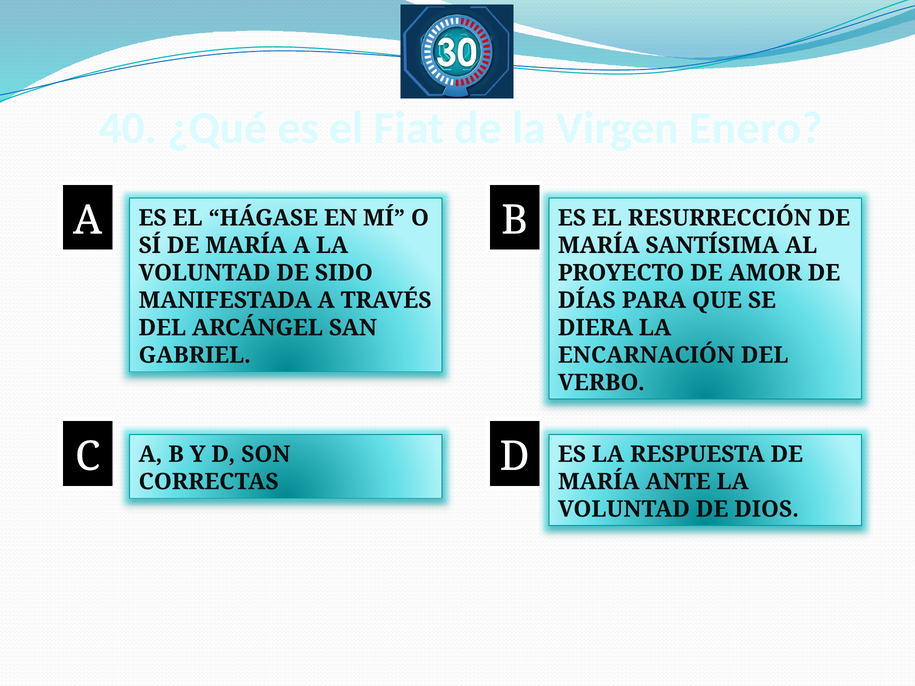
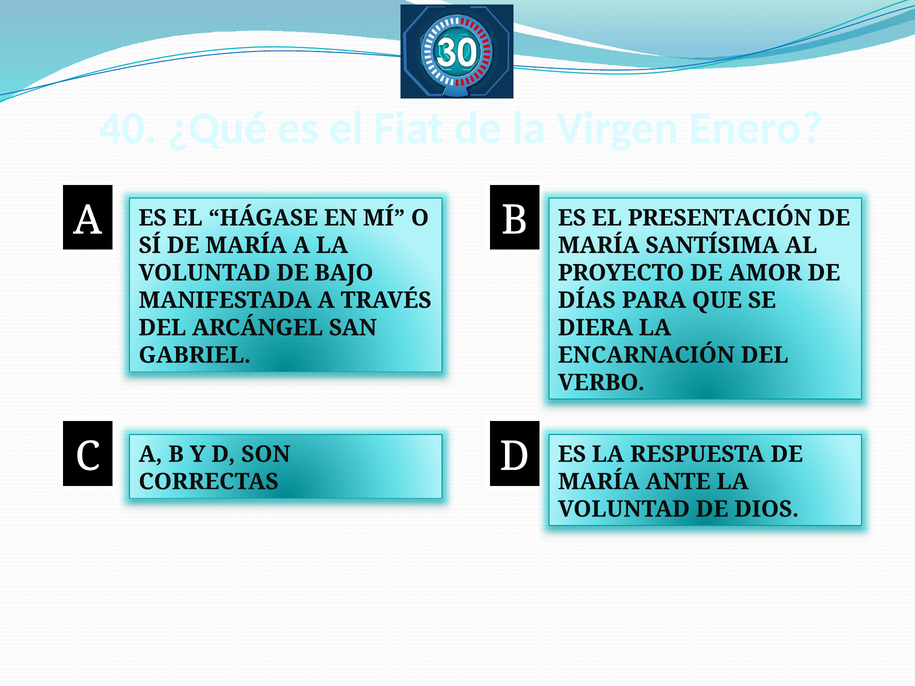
RESURRECCIÓN: RESURRECCIÓN -> PRESENTACIÓN (720, 218)
SIDO: SIDO -> BAJO (344, 273)
